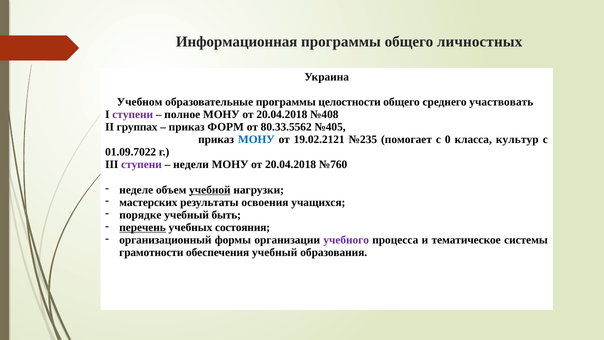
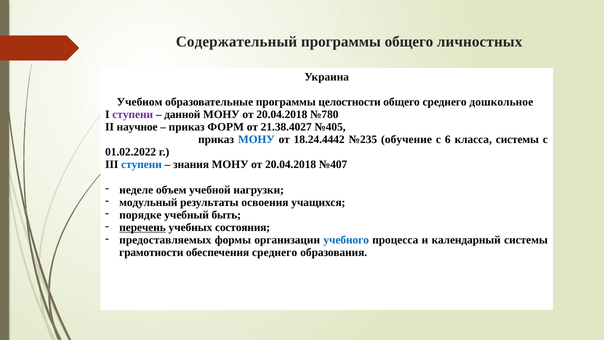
Информационная: Информационная -> Содержательный (237, 42)
участвовать: участвовать -> дошкольное (501, 102)
полное: полное -> данной (182, 114)
№408: №408 -> №780 (324, 114)
группах: группах -> научное (137, 127)
80.33.5562: 80.33.5562 -> 21.38.4027 (286, 127)
19.02.2121: 19.02.2121 -> 18.24.4442 (319, 140)
помогает: помогает -> обучение (406, 140)
0: 0 -> 6 (448, 140)
класса культур: культур -> системы (517, 140)
01.09.7022: 01.09.7022 -> 01.02.2022 (131, 152)
ступени colour: purple -> blue (142, 165)
недели: недели -> знания (191, 165)
№760: №760 -> №407 (333, 165)
учебной underline: present -> none (210, 190)
мастерских: мастерских -> модульный (148, 202)
организационный: организационный -> предоставляемых (165, 240)
учебного colour: purple -> blue (346, 240)
тематическое: тематическое -> календарный (466, 240)
обеспечения учебный: учебный -> среднего (275, 252)
